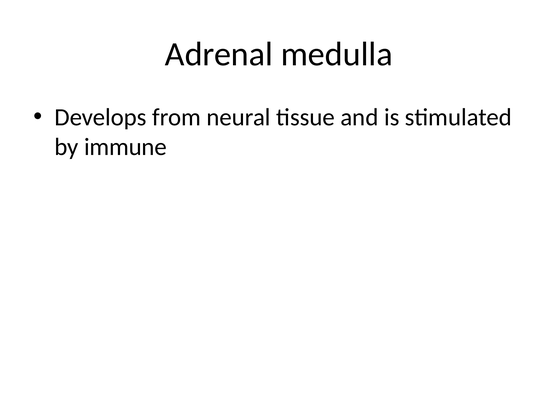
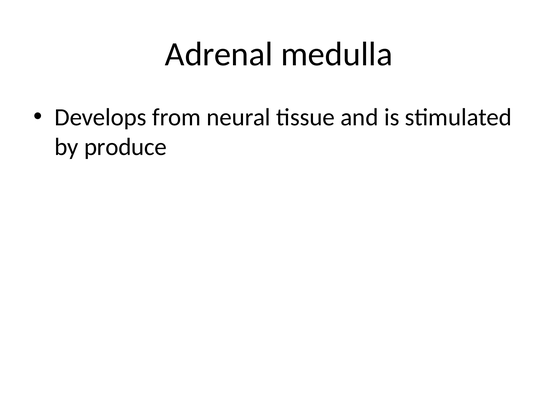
immune: immune -> produce (125, 147)
